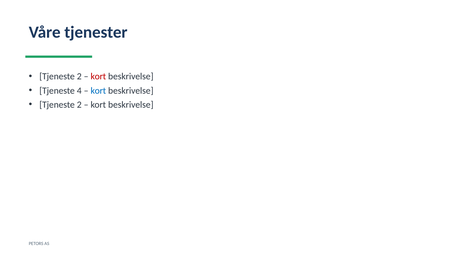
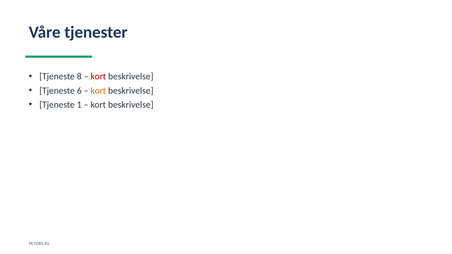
2: 2 -> 8 (79, 77)
4: 4 -> 6 (79, 91)
kort colour: blue -> orange (98, 91)
2: 2 -> 1 (79, 105)
